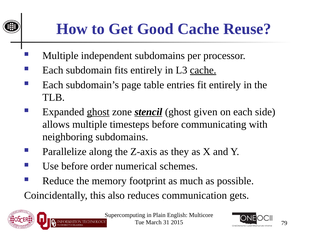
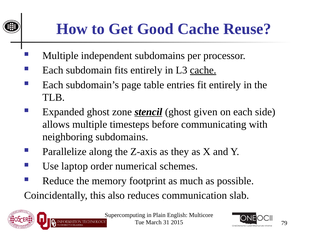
ghost underline: present -> none (98, 112)
Use before: before -> laptop (75, 167)
gets: gets -> slab (239, 196)
